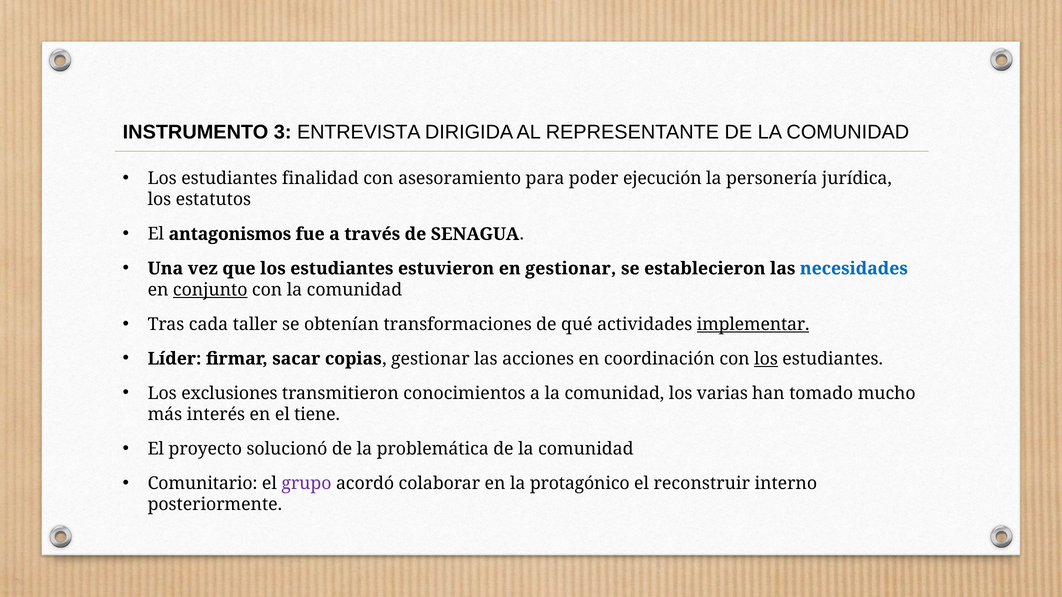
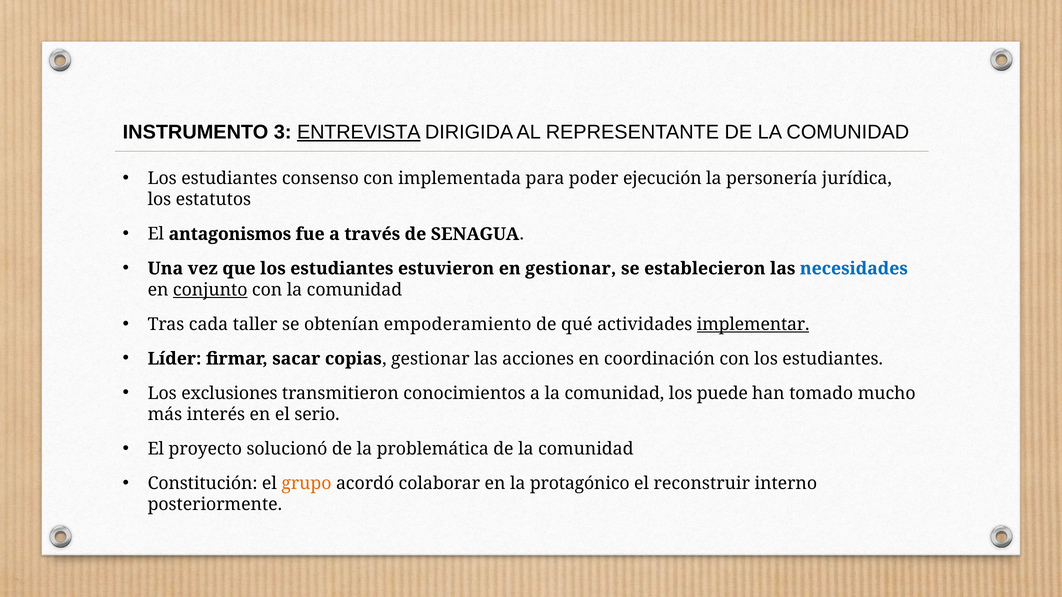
ENTREVISTA underline: none -> present (359, 132)
finalidad: finalidad -> consenso (320, 178)
asesoramiento: asesoramiento -> implementada (460, 178)
transformaciones: transformaciones -> empoderamiento (458, 324)
los underline: present -> none (766, 359)
varias: varias -> puede (722, 393)
tiene: tiene -> serio (317, 415)
Comunitario: Comunitario -> Constitución (203, 484)
grupo colour: purple -> orange (306, 484)
